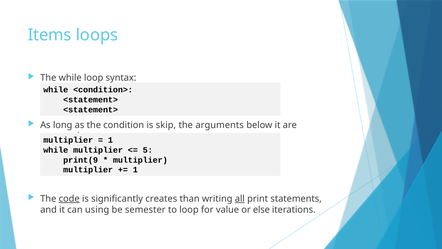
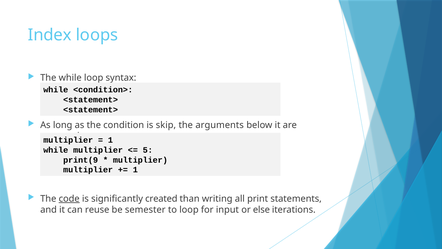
Items: Items -> Index (50, 35)
creates: creates -> created (161, 198)
all underline: present -> none (240, 198)
using: using -> reuse (97, 210)
value: value -> input (227, 210)
